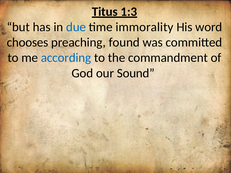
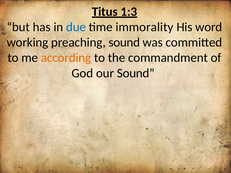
chooses: chooses -> working (27, 42)
preaching found: found -> sound (124, 42)
according colour: blue -> orange (66, 58)
